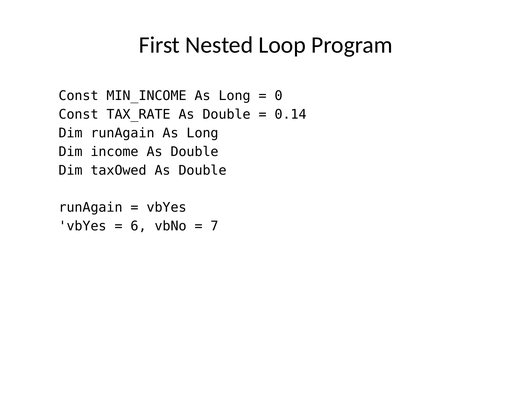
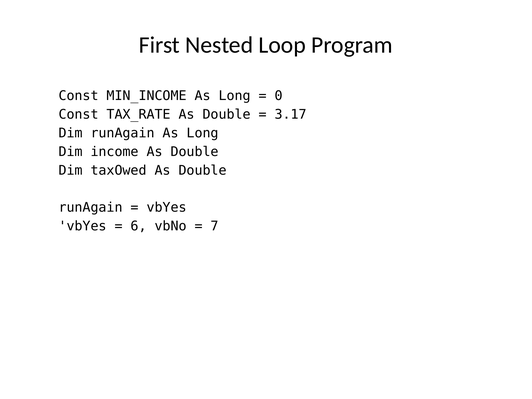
0.14: 0.14 -> 3.17 (291, 114)
